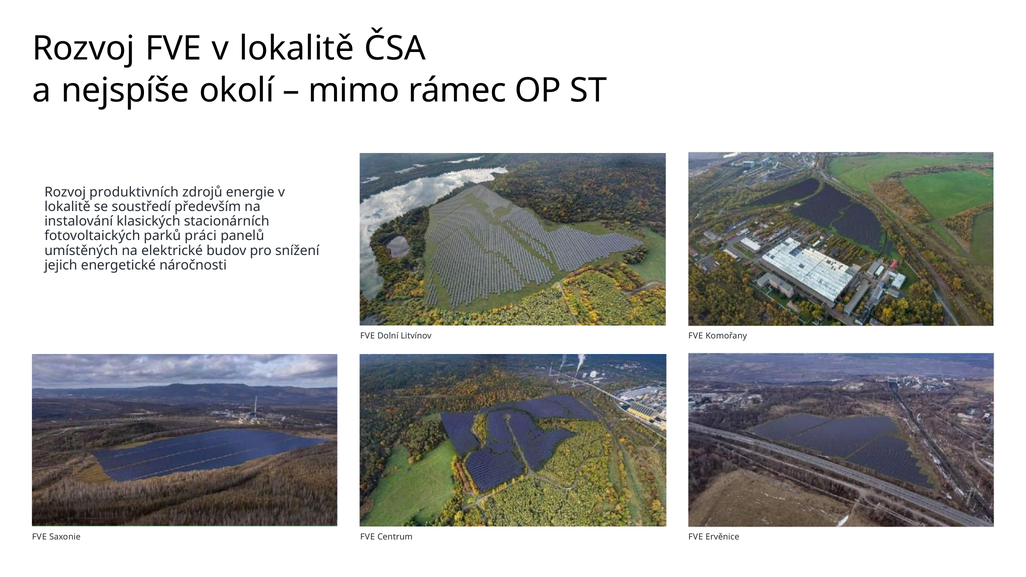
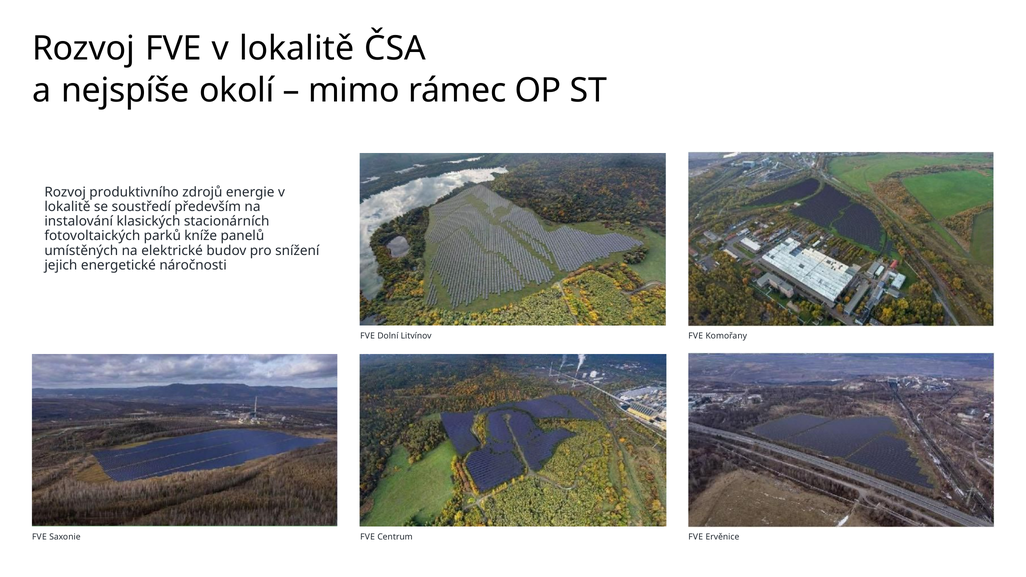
produktivních: produktivních -> produktivního (134, 192)
práci: práci -> kníže (201, 236)
